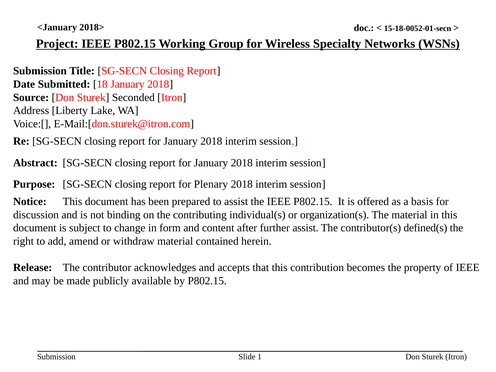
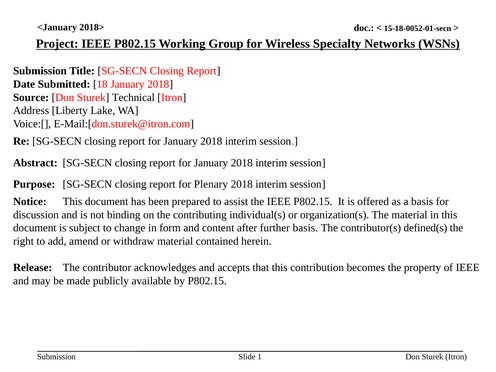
Seconded: Seconded -> Technical (133, 97)
further assist: assist -> basis (305, 228)
